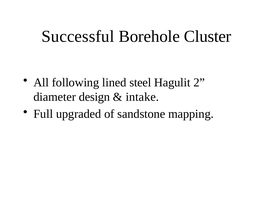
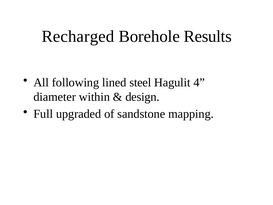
Successful: Successful -> Recharged (78, 36)
Cluster: Cluster -> Results (208, 36)
2: 2 -> 4 (199, 82)
design: design -> within (94, 97)
intake: intake -> design (142, 97)
